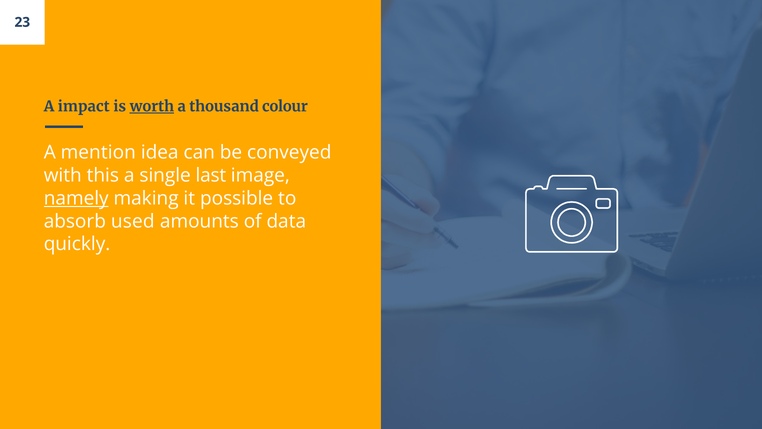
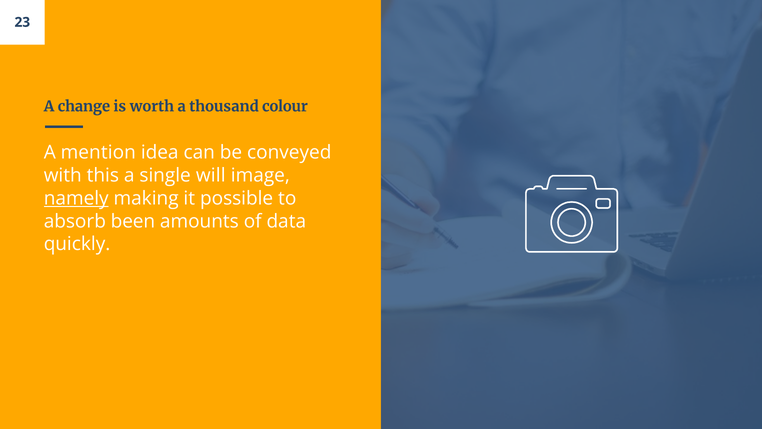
impact: impact -> change (84, 106)
worth underline: present -> none (152, 106)
last: last -> will (211, 175)
used: used -> been (133, 221)
